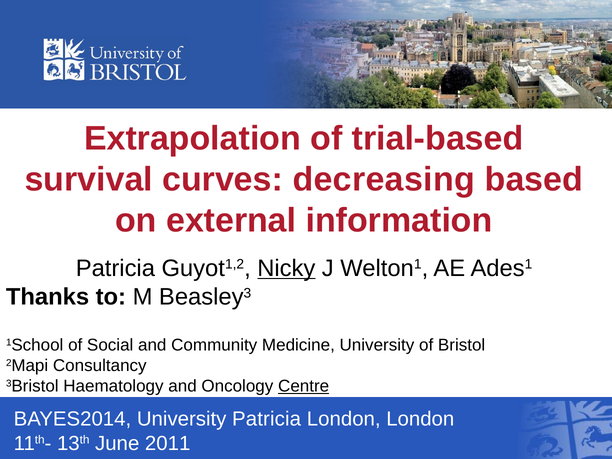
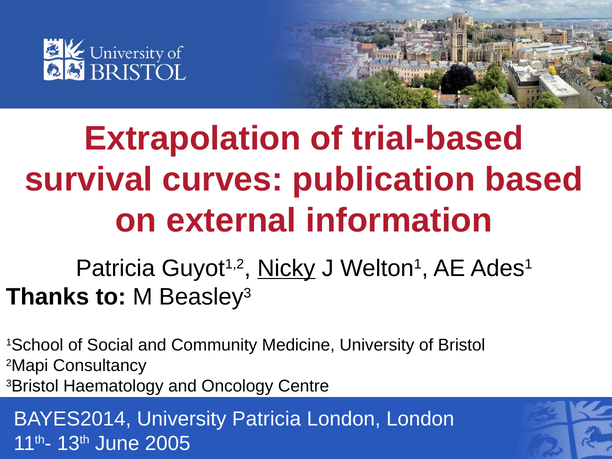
decreasing: decreasing -> publication (384, 180)
Centre underline: present -> none (304, 386)
2011: 2011 -> 2005 (168, 443)
